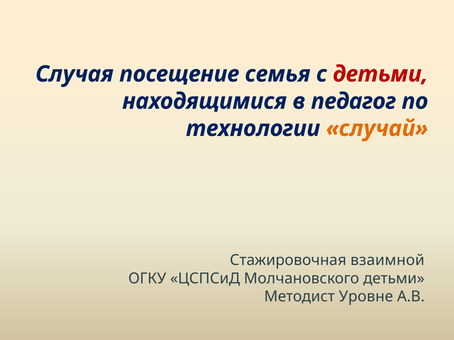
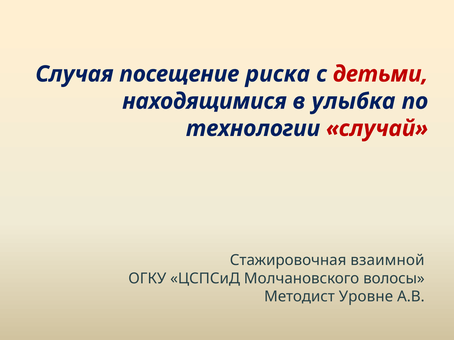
семья: семья -> риска (278, 74)
педагог: педагог -> улыбка (353, 101)
случай colour: orange -> red (377, 129)
Молчановского детьми: детьми -> волосы (394, 279)
